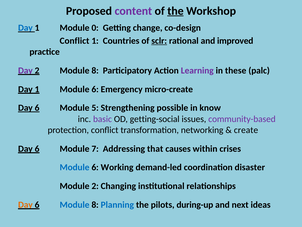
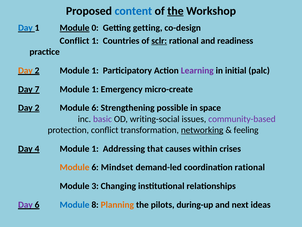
content colour: purple -> blue (133, 11)
Module underline: none -> present (75, 28)
Getting change: change -> getting (148, 28)
improved: improved -> readiness (235, 41)
Day colour: purple -> orange (25, 70)
2 Module 8: 8 -> 1 (95, 70)
these: these -> initial (236, 70)
1: 1 -> 7 (37, 89)
6: 6 -> 1 (95, 89)
6: 6 -> 2 (37, 108)
5: 5 -> 6 (95, 108)
know: know -> space (210, 108)
getting-social: getting-social -> writing-social (155, 119)
networking underline: none -> present (202, 130)
create: create -> feeling (246, 130)
6: 6 -> 4 (37, 148)
7: 7 -> 1 (95, 148)
Module colour: blue -> orange (75, 167)
Working: Working -> Mindset (117, 167)
coordination disaster: disaster -> rational (250, 167)
Module 2: 2 -> 3 (95, 186)
Day colour: orange -> purple (25, 204)
Planning colour: blue -> orange (117, 204)
